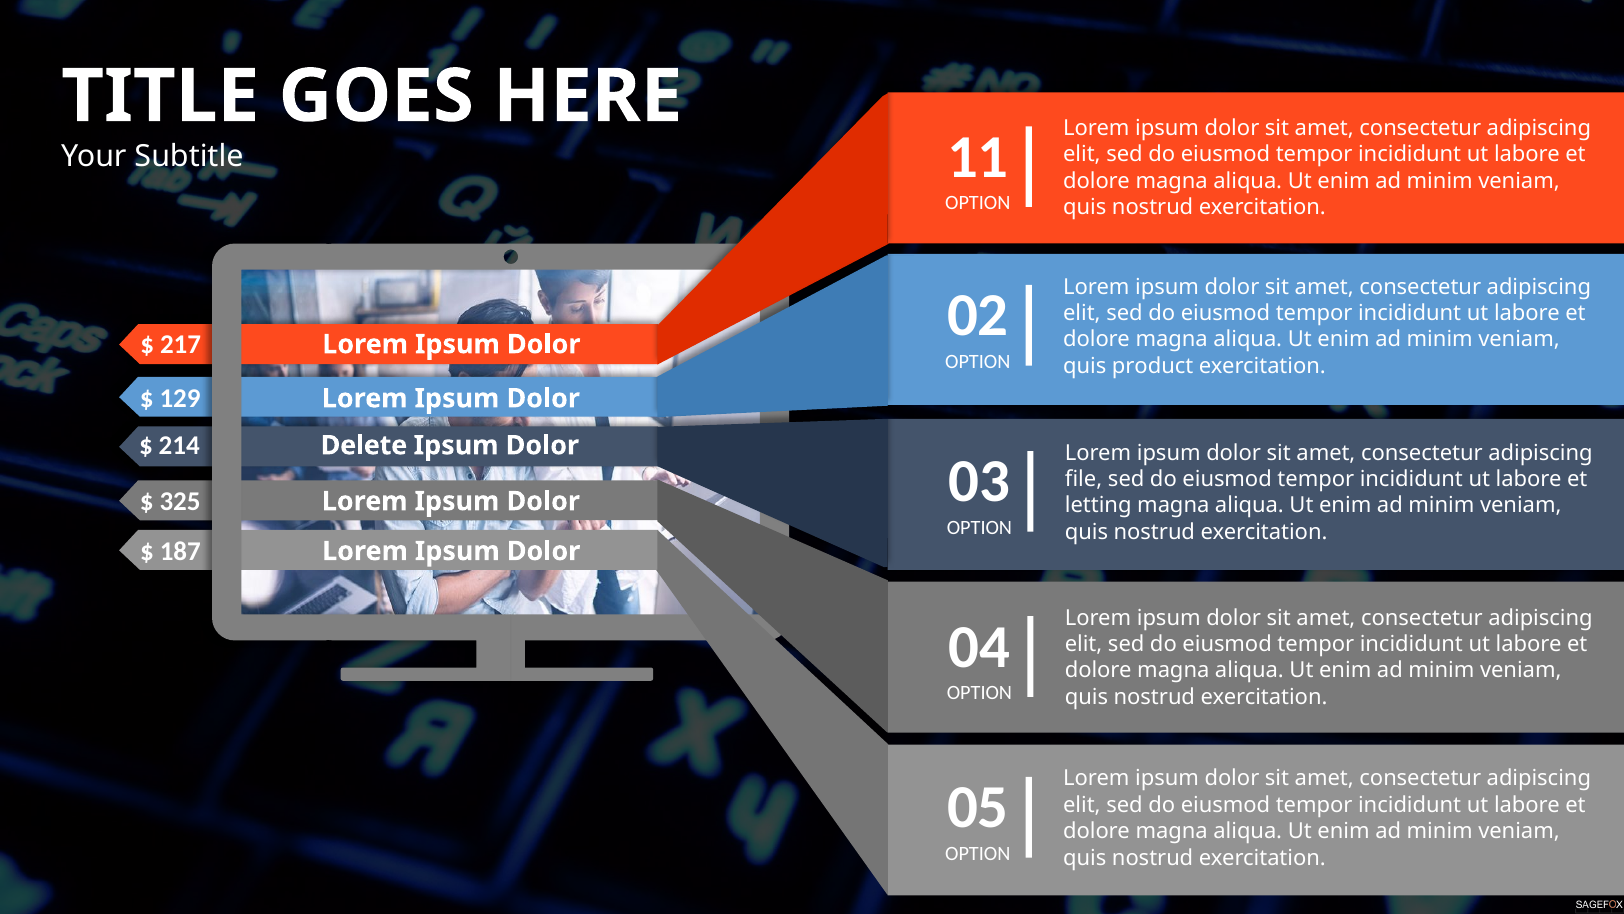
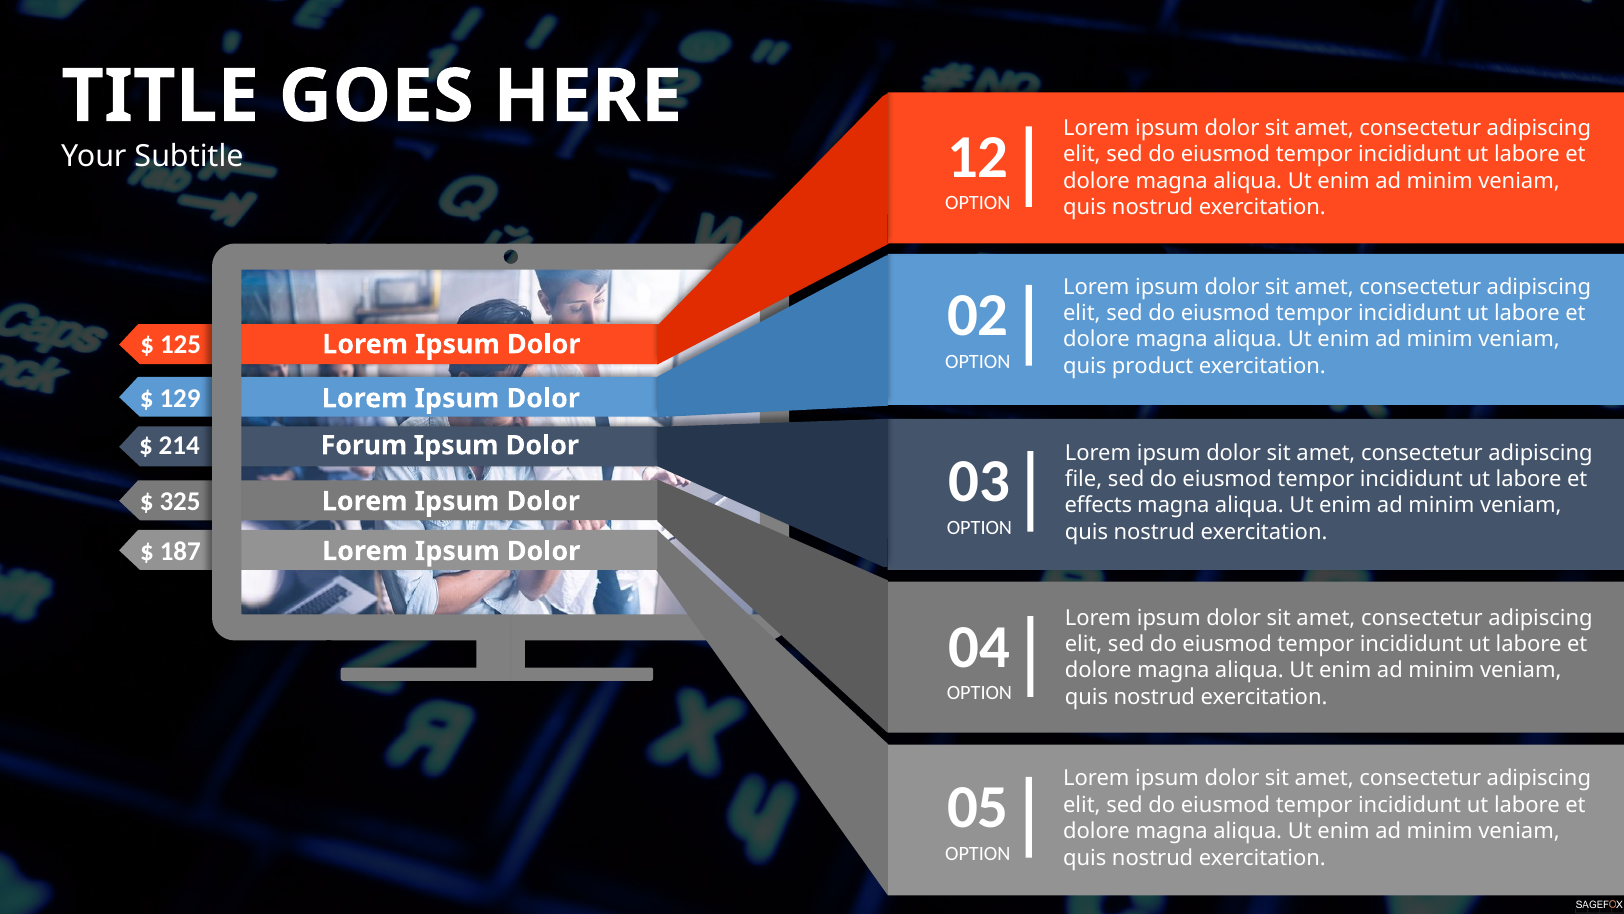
11: 11 -> 12 (978, 157)
217: 217 -> 125 (181, 344)
Delete: Delete -> Forum (364, 445)
letting: letting -> effects (1098, 505)
